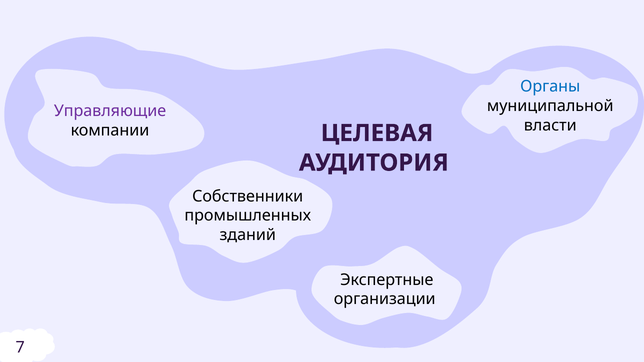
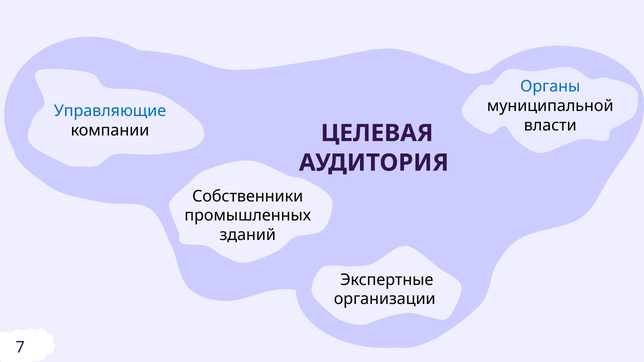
Управляющие colour: purple -> blue (110, 111)
